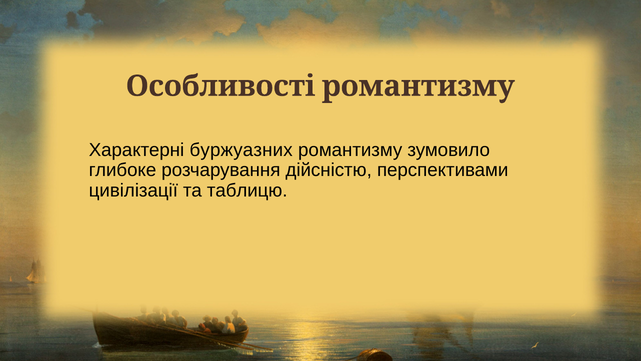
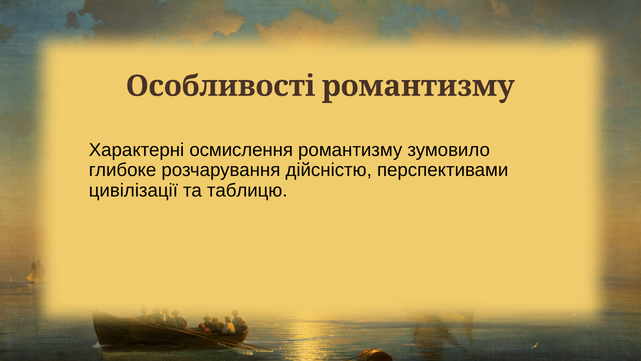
буржуазних: буржуазних -> осмислення (241, 150)
